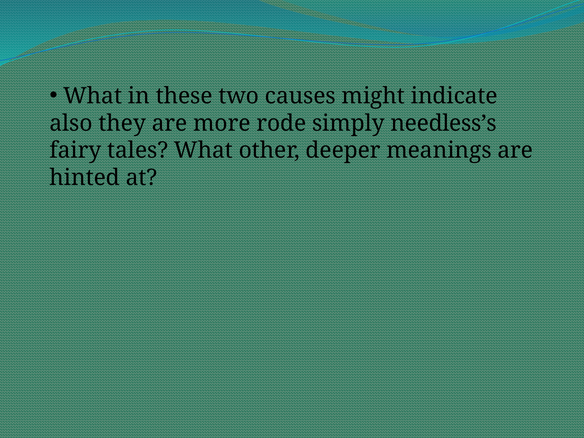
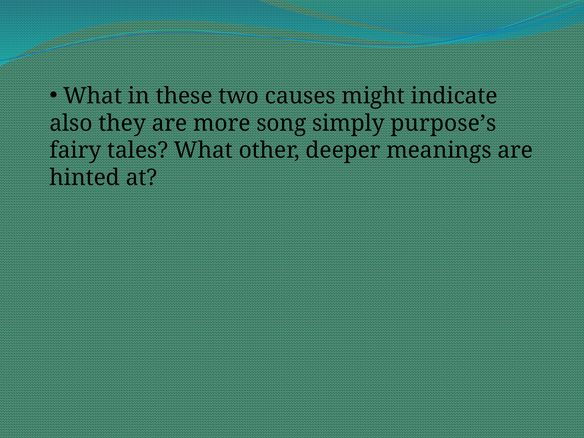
rode: rode -> song (281, 123)
needless’s: needless’s -> purpose’s (443, 123)
